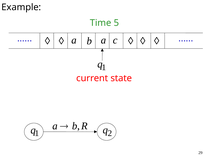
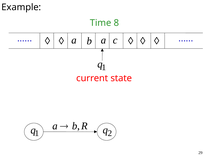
5: 5 -> 8 (116, 23)
